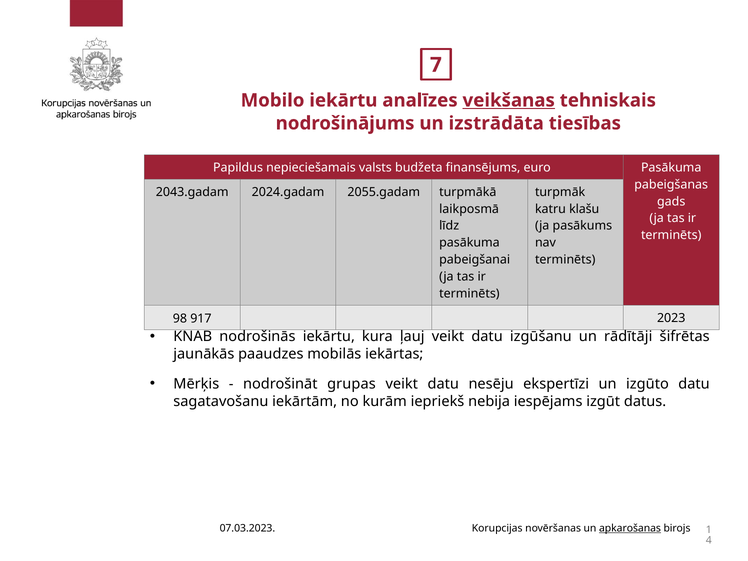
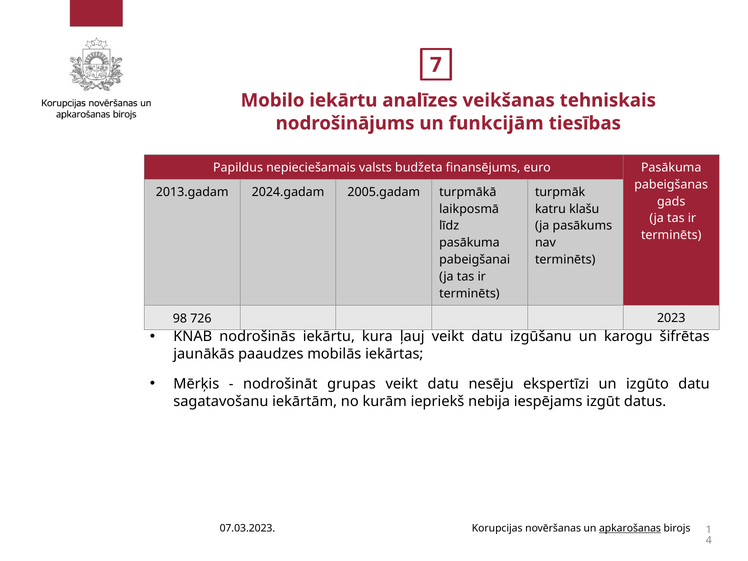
veikšanas underline: present -> none (509, 100)
izstrādāta: izstrādāta -> funkcijām (496, 123)
2043.gadam: 2043.gadam -> 2013.gadam (192, 192)
2055.gadam: 2055.gadam -> 2005.gadam (384, 192)
917: 917 -> 726 (201, 319)
rādītāji: rādītāji -> karogu (628, 337)
